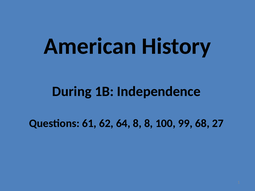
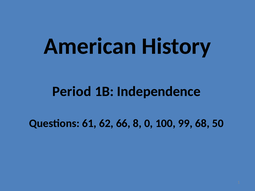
During: During -> Period (72, 91)
64: 64 -> 66 (123, 124)
8 8: 8 -> 0 (149, 124)
27: 27 -> 50 (218, 124)
